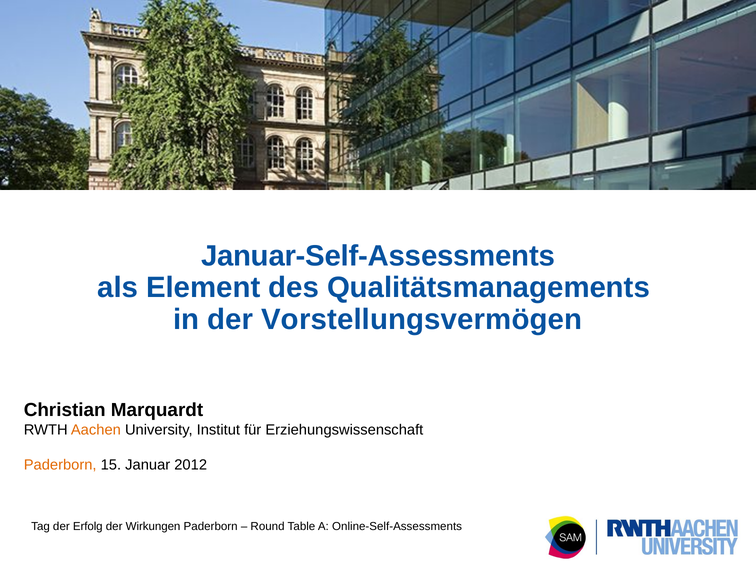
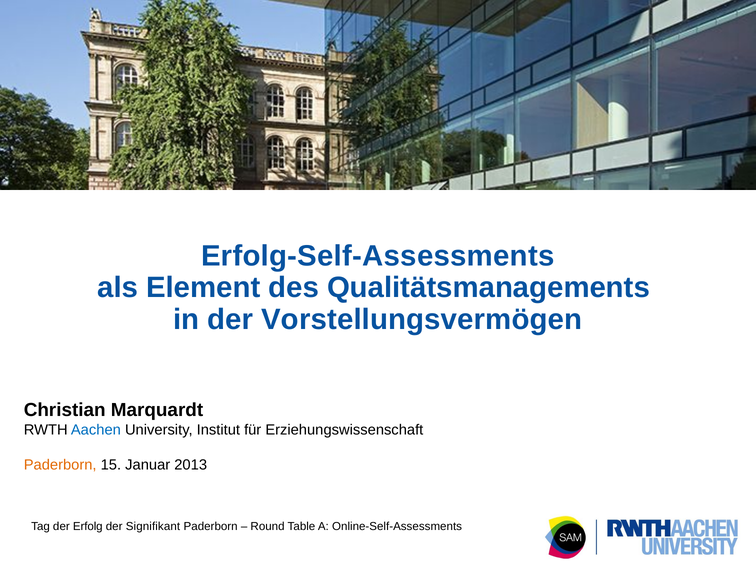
Januar-Self-Assessments: Januar-Self-Assessments -> Erfolg-Self-Assessments (378, 256)
Aachen colour: orange -> blue (96, 430)
2012: 2012 -> 2013 (191, 465)
Wirkungen: Wirkungen -> Signifikant (153, 526)
